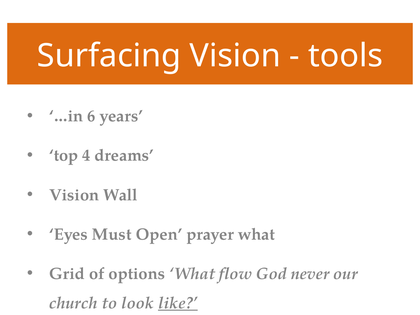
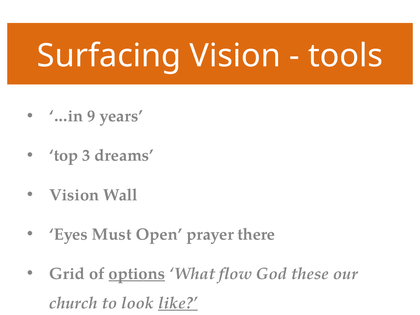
6: 6 -> 9 (91, 116)
4: 4 -> 3 (86, 156)
prayer what: what -> there (256, 234)
options underline: none -> present (137, 274)
never: never -> these (310, 274)
